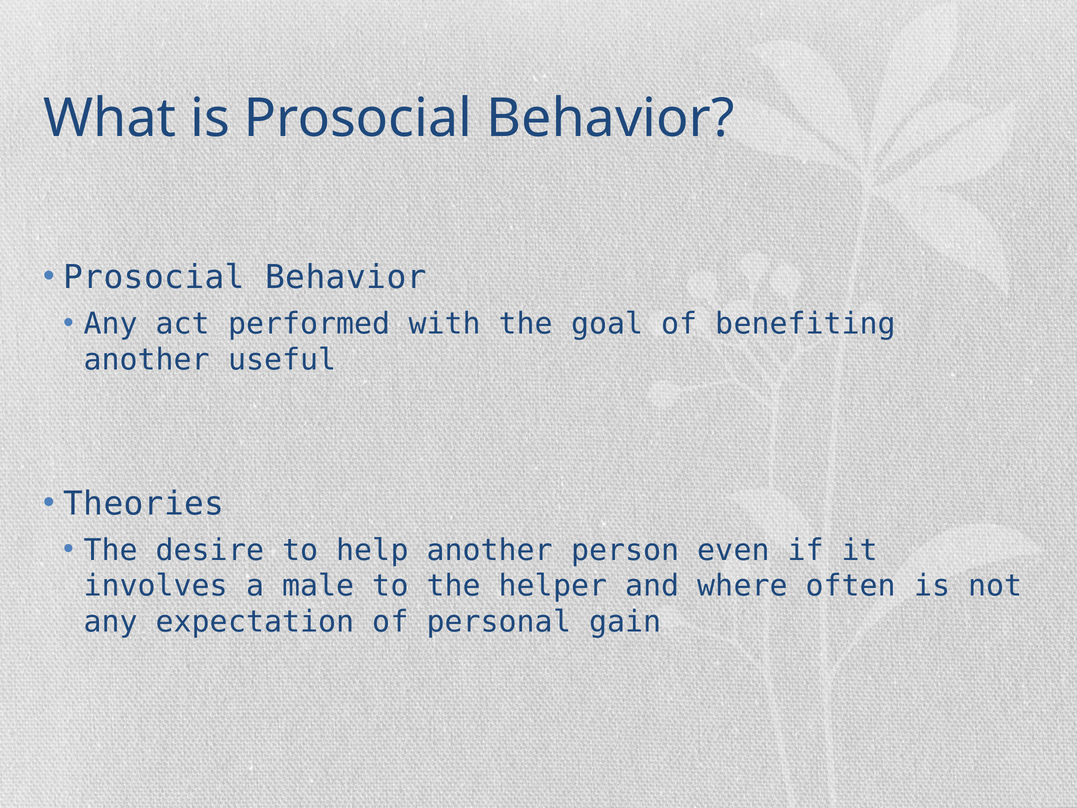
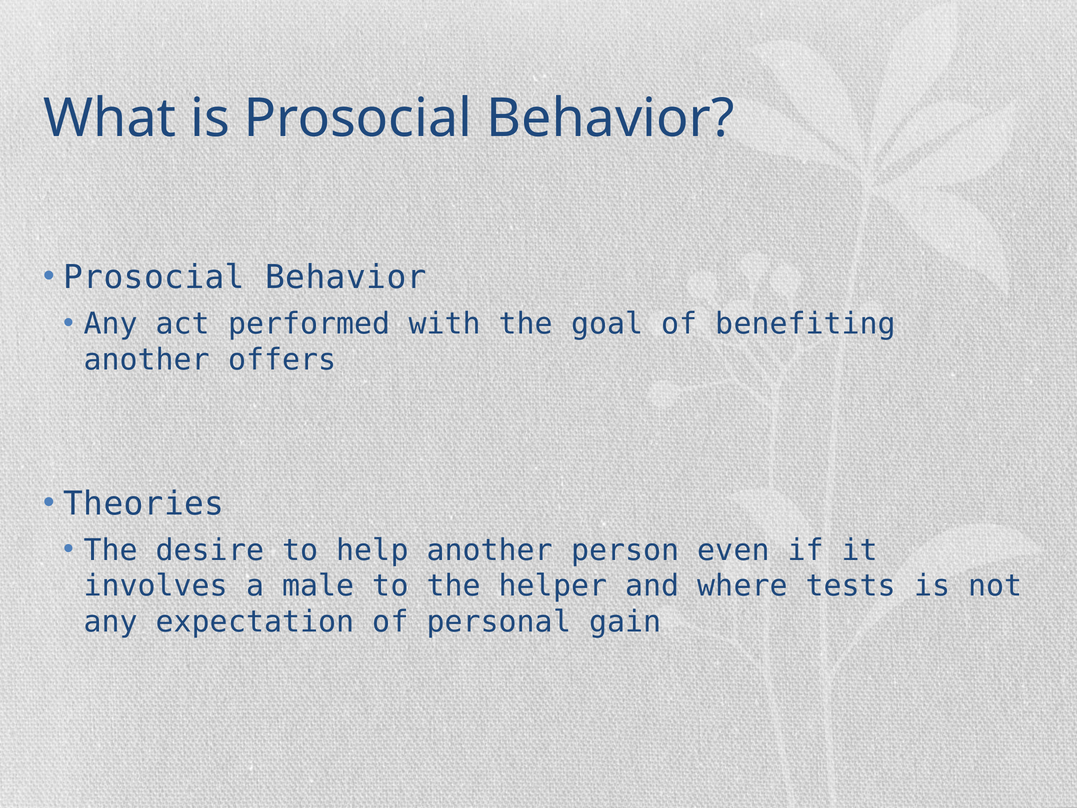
useful: useful -> offers (282, 360)
often: often -> tests (851, 586)
